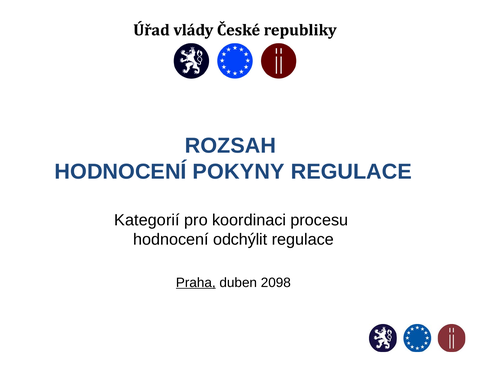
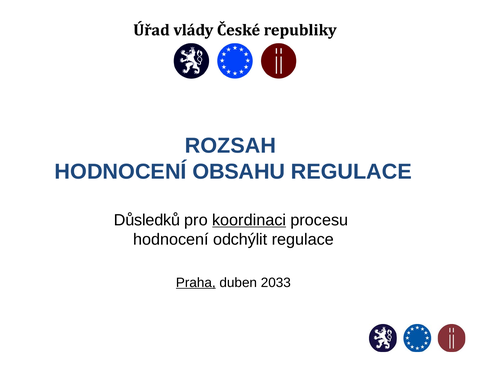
POKYNY: POKYNY -> OBSAHU (239, 172)
Kategorií: Kategorií -> Důsledků (147, 220)
koordinaci underline: none -> present (249, 220)
2098: 2098 -> 2033 (276, 282)
